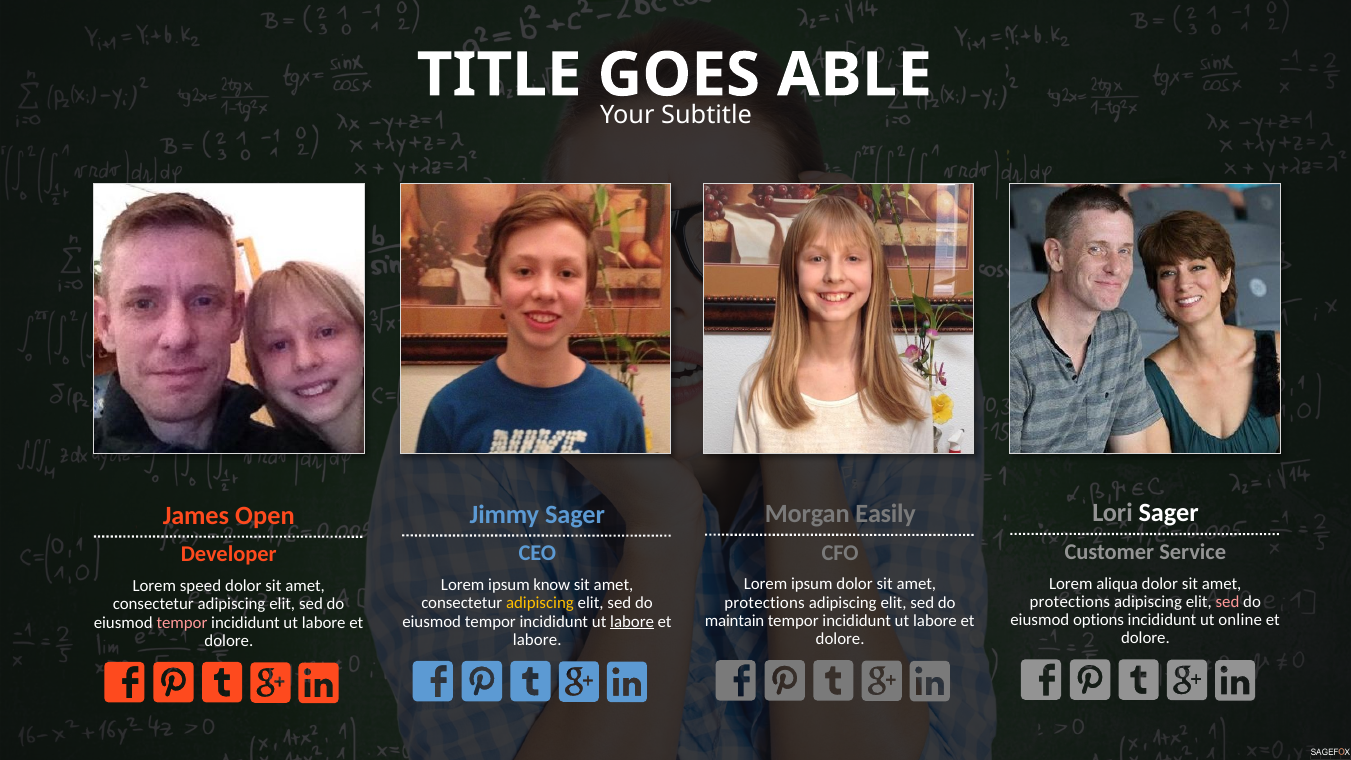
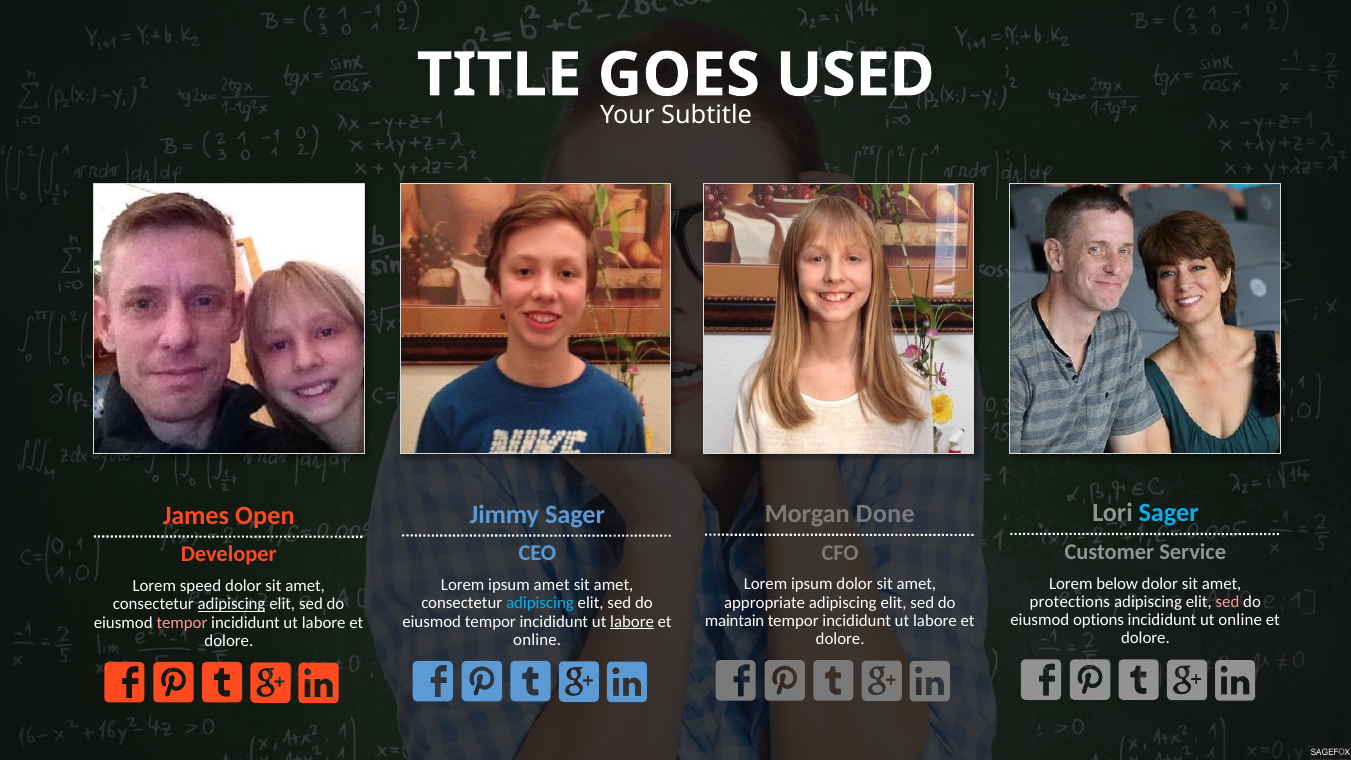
ABLE: ABLE -> USED (855, 75)
Sager colour: white -> light blue (1169, 513)
Easily: Easily -> Done (885, 514)
aliqua: aliqua -> below (1117, 584)
ipsum know: know -> amet (552, 585)
protections: protections -> appropriate (765, 603)
adipiscing colour: yellow -> light blue (540, 603)
adipiscing underline: none -> present (232, 604)
labore: labore -> online (537, 640)
